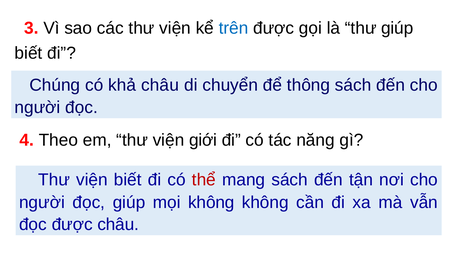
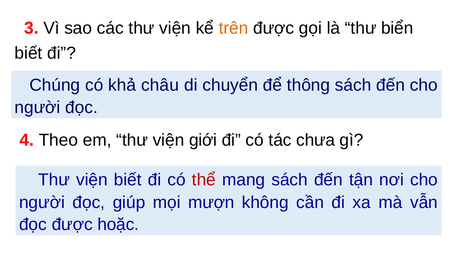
trên colour: blue -> orange (234, 28)
thư giúp: giúp -> biển (397, 28)
năng: năng -> chưa (316, 140)
mọi không: không -> mượn (211, 202)
được châu: châu -> hoặc (118, 224)
